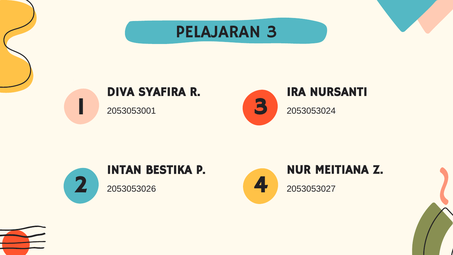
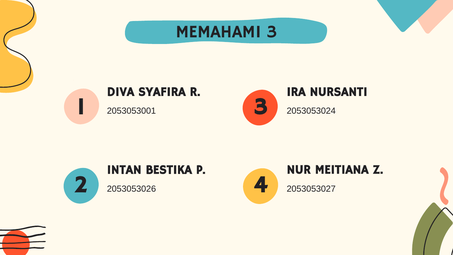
PELAJARAN: PELAJARAN -> MEMAHAMI (219, 32)
